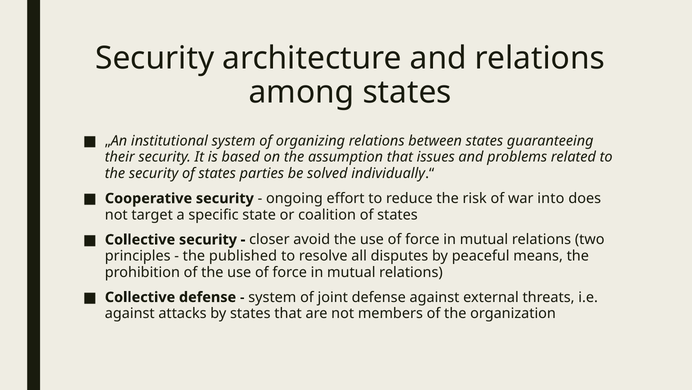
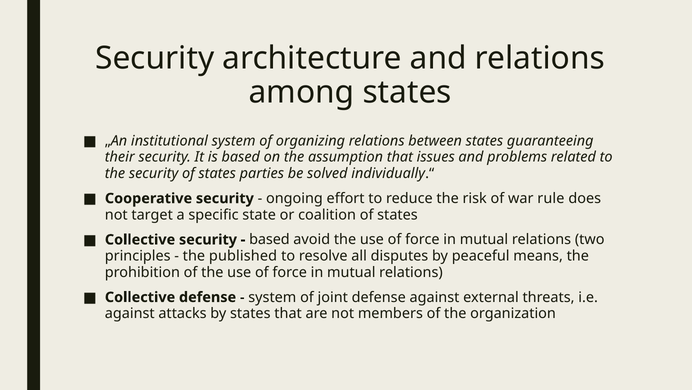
into: into -> rule (551, 198)
closer: closer -> based (269, 239)
